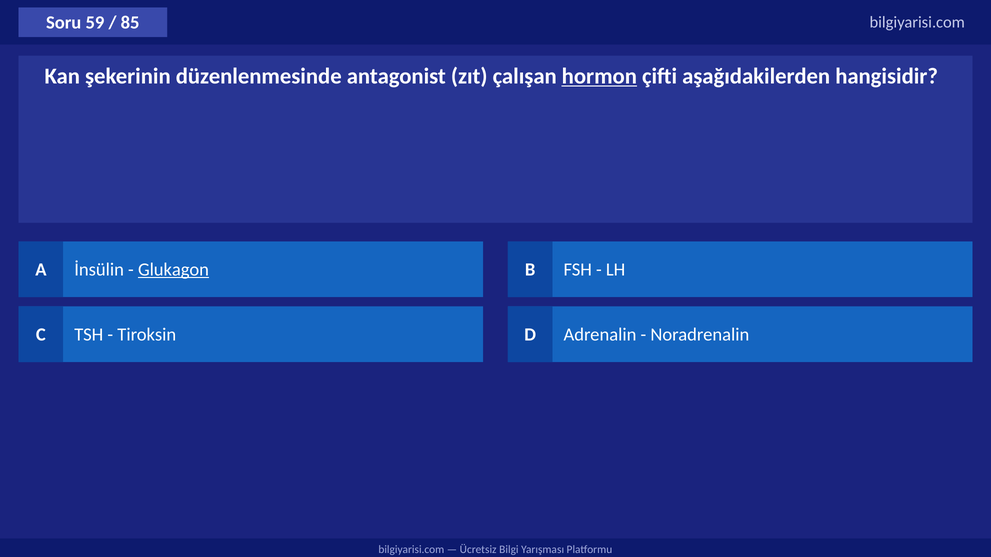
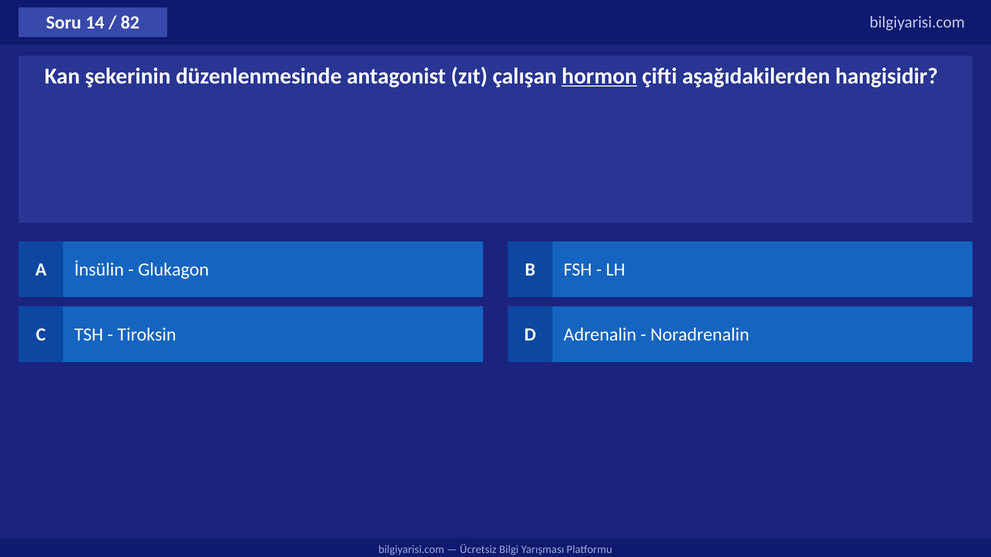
59: 59 -> 14 (95, 23)
85: 85 -> 82 (130, 23)
Glukagon underline: present -> none (173, 270)
